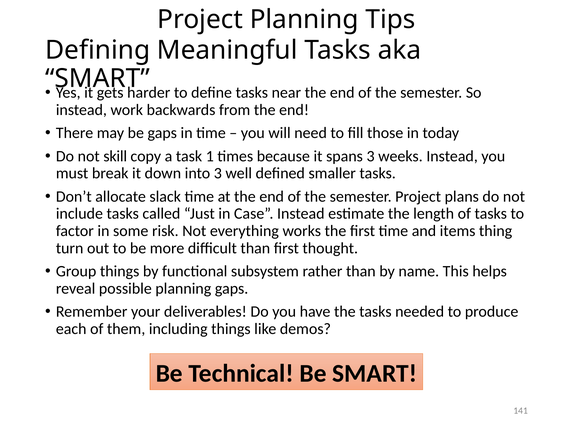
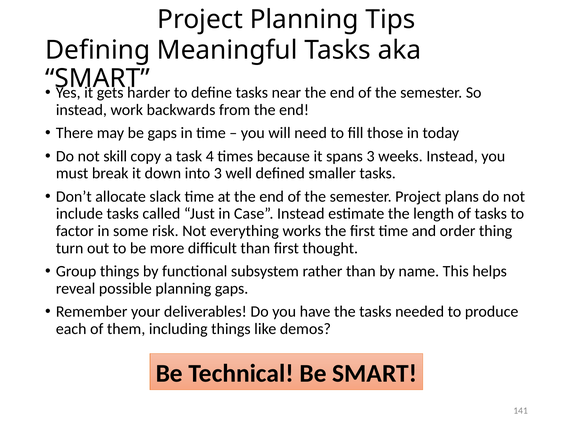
1: 1 -> 4 (210, 156)
items: items -> order (458, 231)
